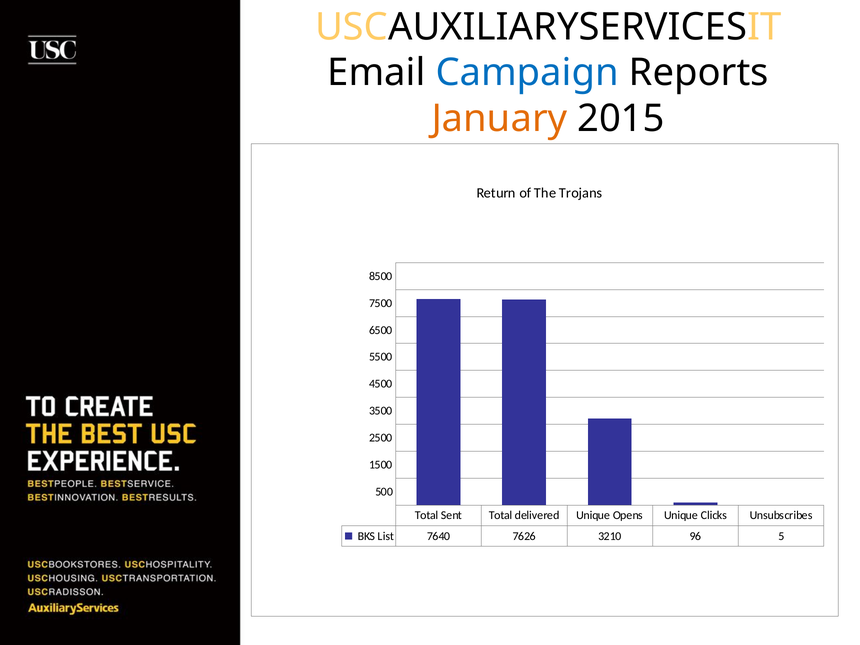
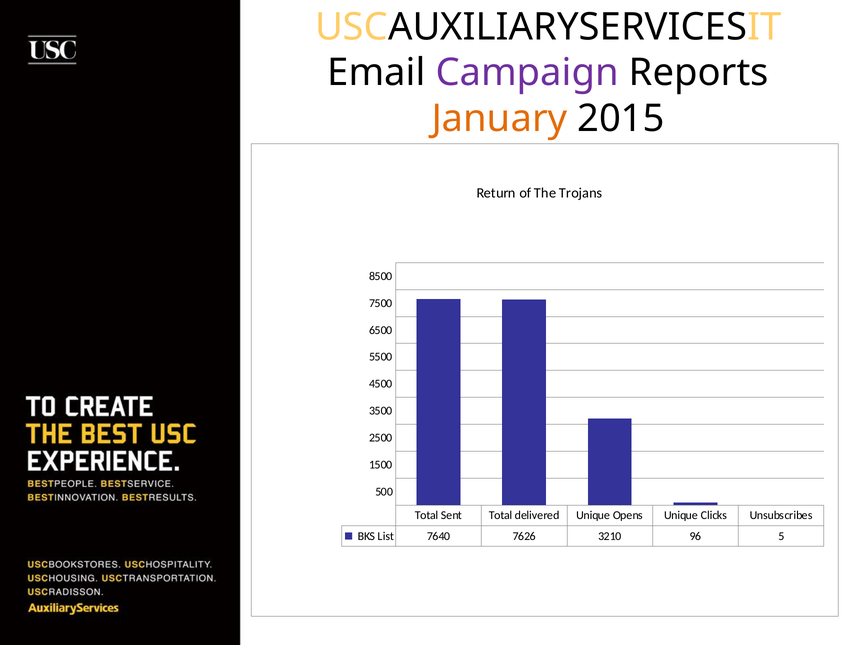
Campaign colour: blue -> purple (527, 73)
